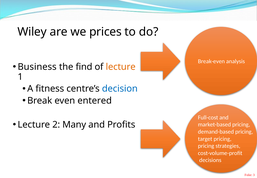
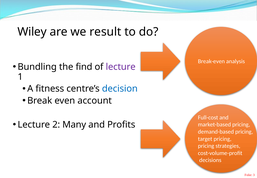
prices: prices -> result (105, 32)
Business: Business -> Bundling (37, 67)
lecture colour: orange -> purple (121, 67)
entered: entered -> account (95, 101)
